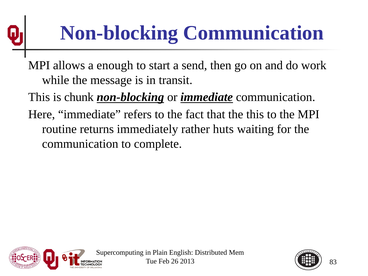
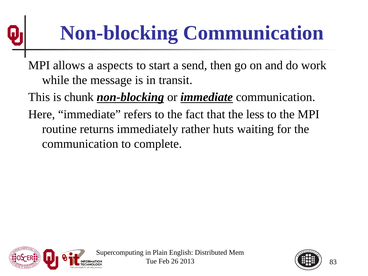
enough: enough -> aspects (115, 65)
the this: this -> less (255, 114)
